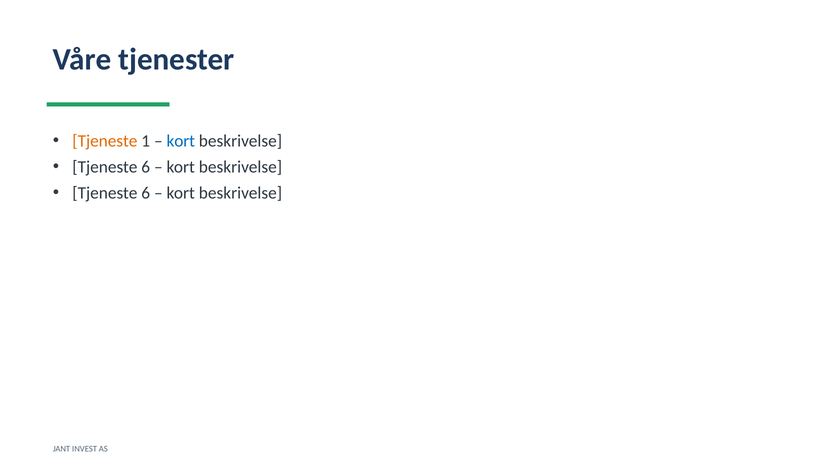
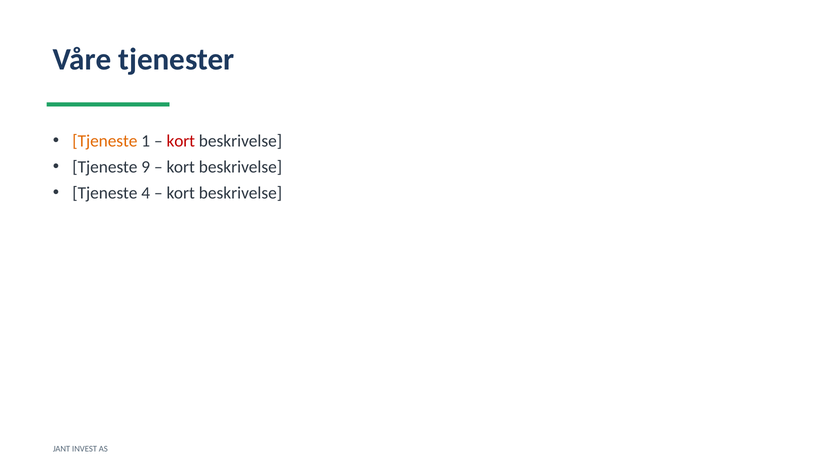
kort colour: blue -> red (181, 141)
6: 6 -> 9 (146, 167)
6: 6 -> 4 (146, 193)
